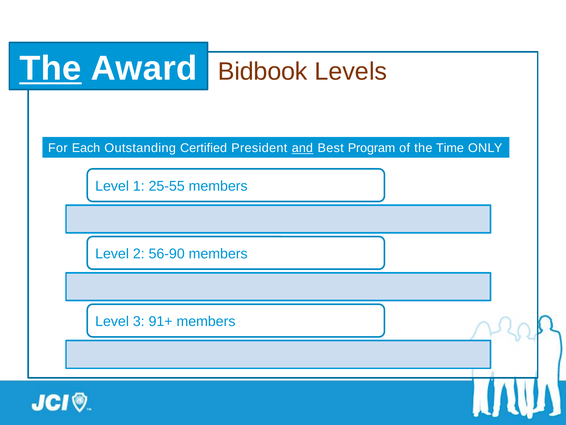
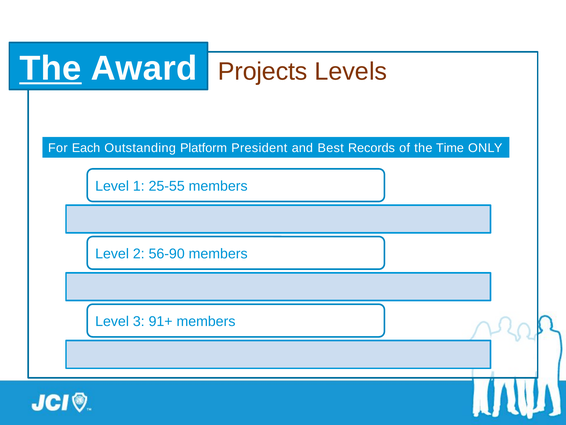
Bidbook: Bidbook -> Projects (263, 72)
Certified: Certified -> Platform (204, 148)
and underline: present -> none (302, 148)
Program: Program -> Records (371, 148)
